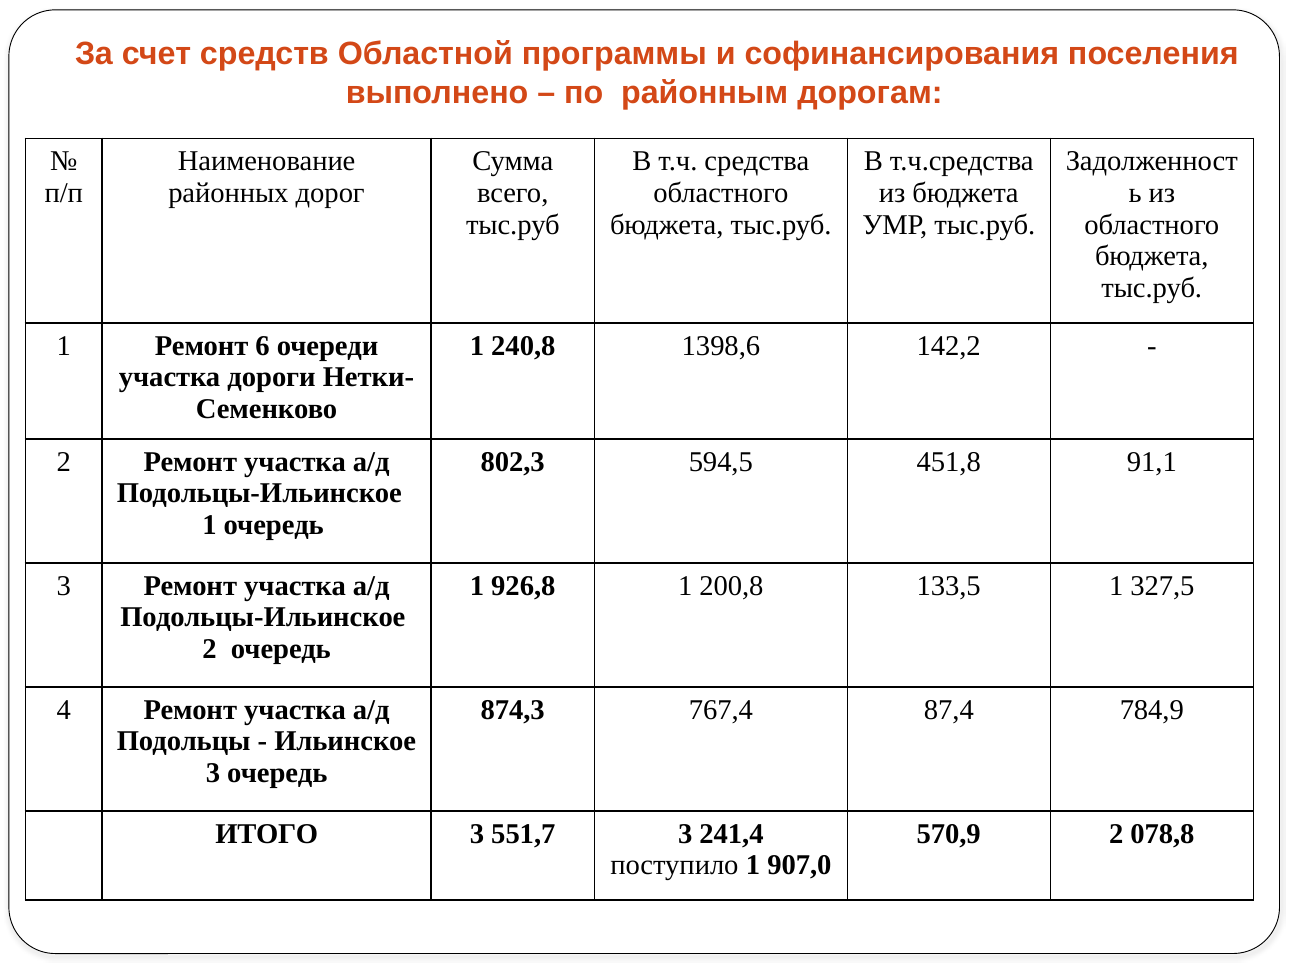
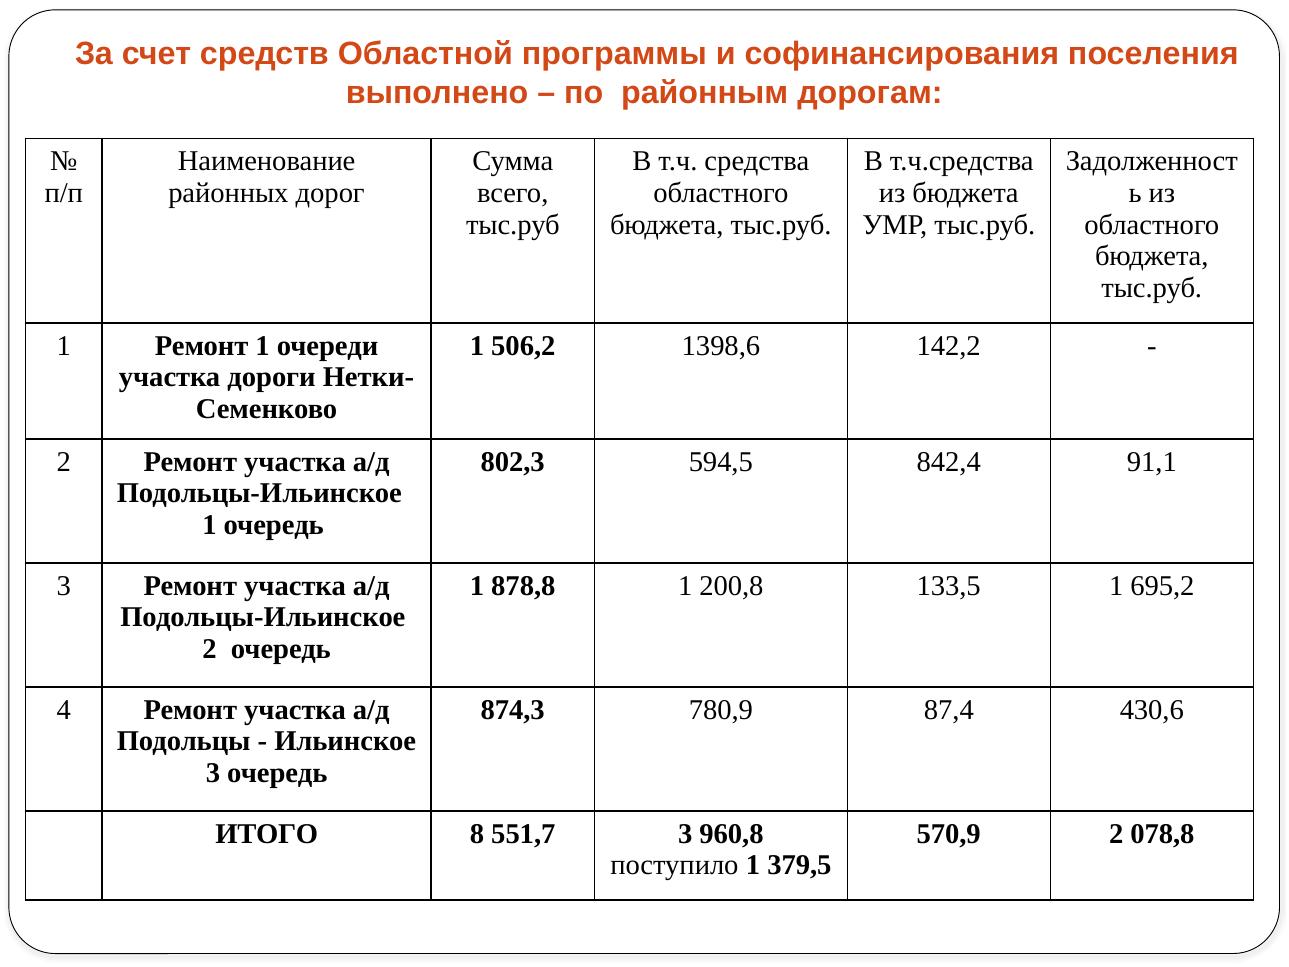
Ремонт 6: 6 -> 1 (263, 346)
240,8: 240,8 -> 506,2 (523, 346)
451,8: 451,8 -> 842,4 (949, 462)
926,8: 926,8 -> 878,8 (523, 586)
327,5: 327,5 -> 695,2 (1162, 586)
767,4: 767,4 -> 780,9 (721, 709)
784,9: 784,9 -> 430,6 (1152, 709)
ИТОГО 3: 3 -> 8 (477, 833)
241,4: 241,4 -> 960,8 (731, 833)
907,0: 907,0 -> 379,5 (799, 865)
